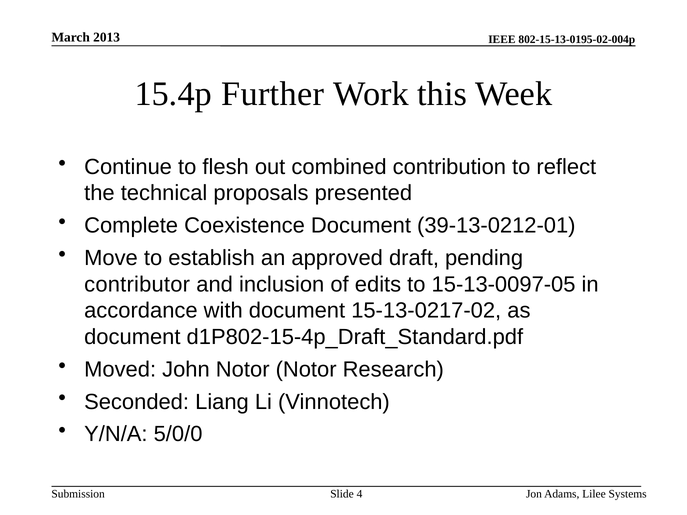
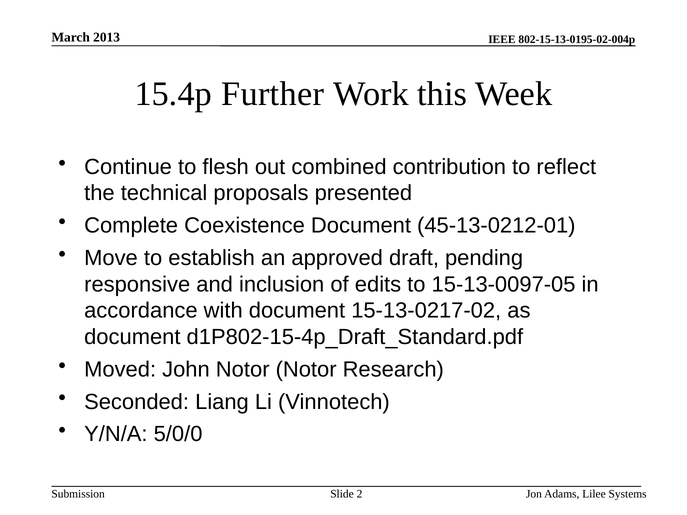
39-13-0212-01: 39-13-0212-01 -> 45-13-0212-01 (496, 226)
contributor: contributor -> responsive (137, 284)
4: 4 -> 2 (360, 494)
